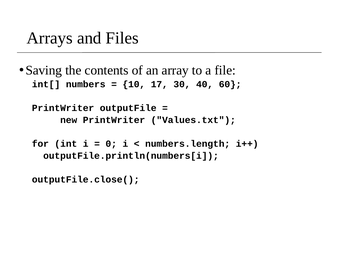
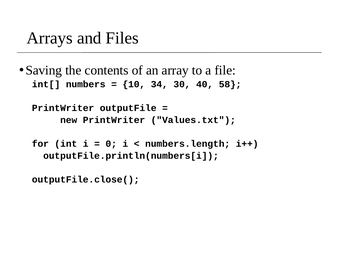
17: 17 -> 34 (159, 84)
60: 60 -> 58 (230, 84)
